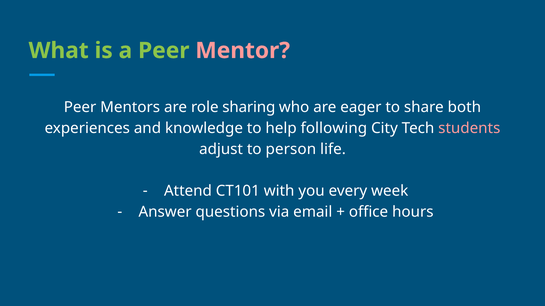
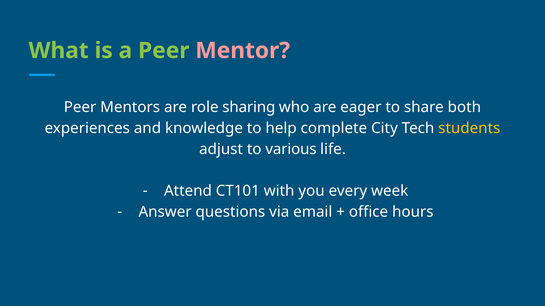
following: following -> complete (334, 128)
students colour: pink -> yellow (469, 128)
person: person -> various (291, 149)
